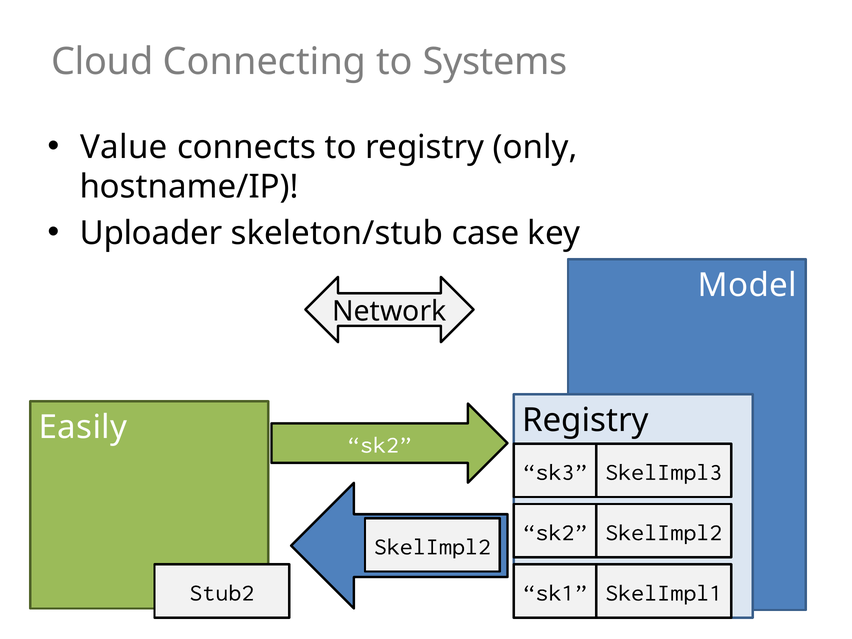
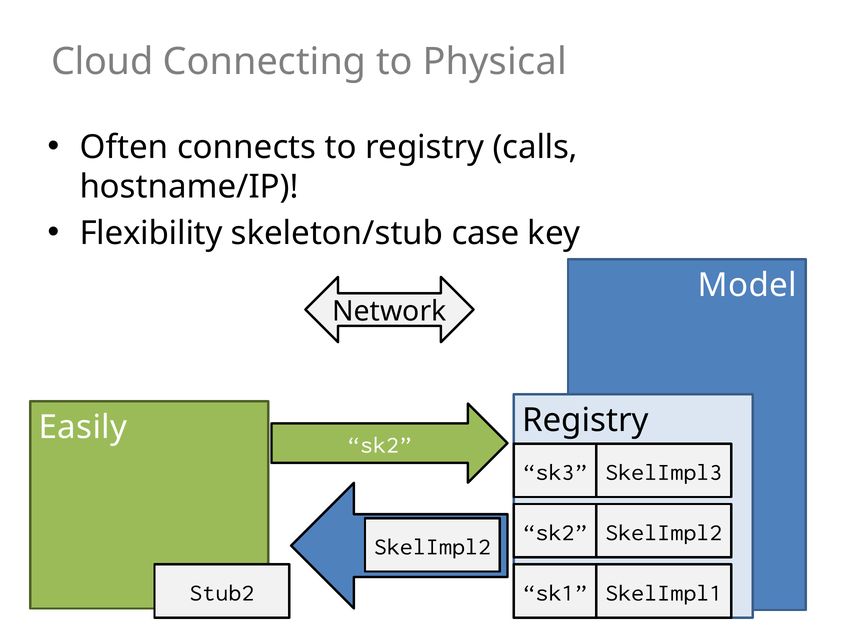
Systems: Systems -> Physical (495, 62)
Value: Value -> Often (124, 147)
only: only -> calls (535, 147)
Uploader: Uploader -> Flexibility (151, 233)
